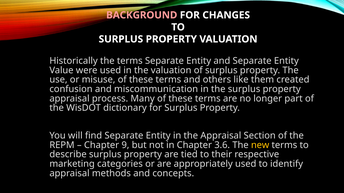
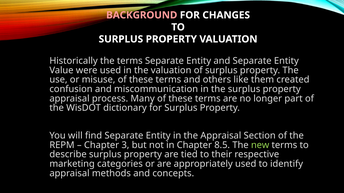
9: 9 -> 3 (125, 145)
3.6: 3.6 -> 8.5 (222, 145)
new colour: yellow -> light green (260, 145)
